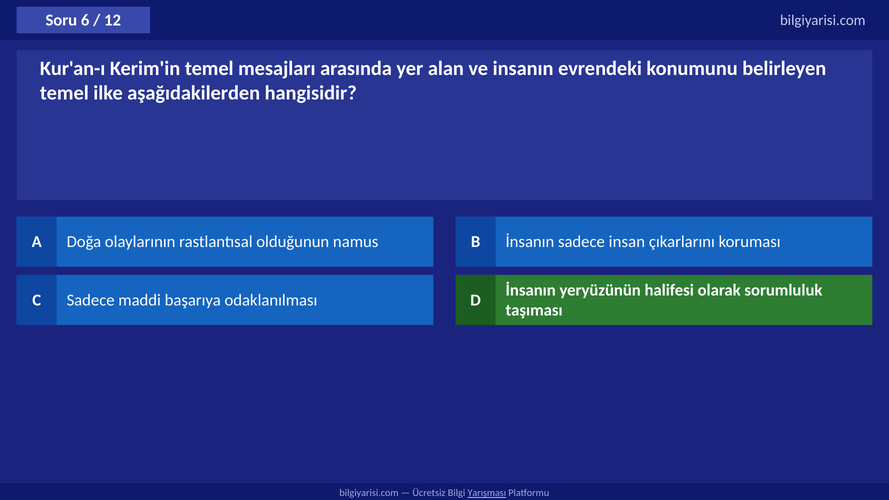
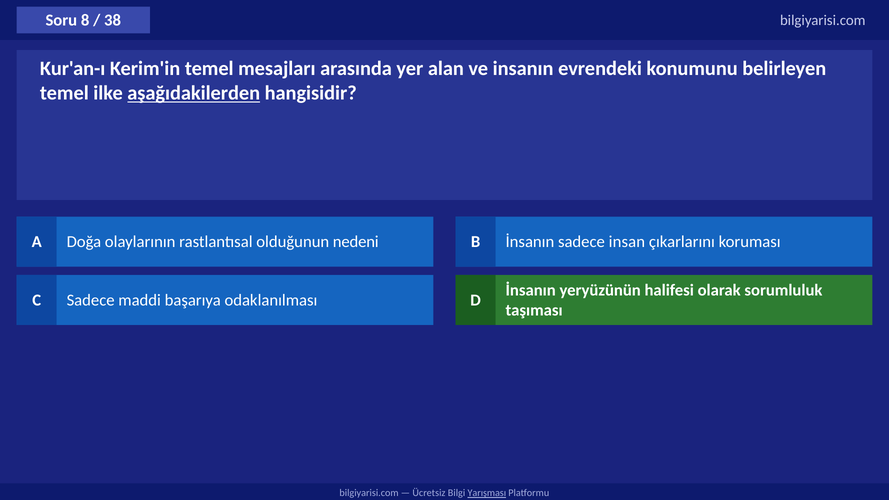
6: 6 -> 8 (85, 20)
12: 12 -> 38 (113, 20)
aşağıdakilerden underline: none -> present (194, 93)
namus: namus -> nedeni (356, 242)
